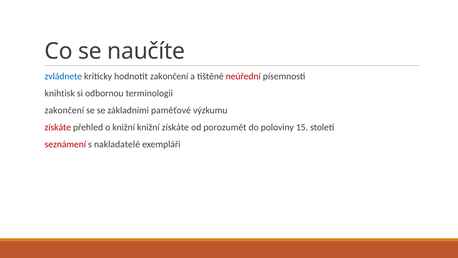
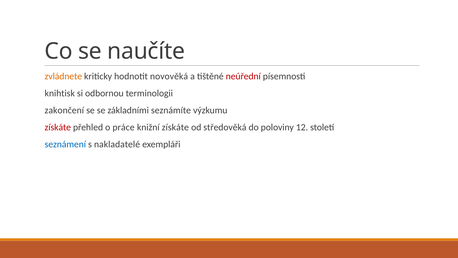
zvládnete colour: blue -> orange (63, 76)
hodnotit zakončení: zakončení -> novověká (169, 76)
paměťové: paměťové -> seznámíte (171, 110)
o knižní: knižní -> práce (124, 127)
porozumět: porozumět -> středověká (225, 127)
15: 15 -> 12 (302, 127)
seznámení colour: red -> blue (65, 144)
